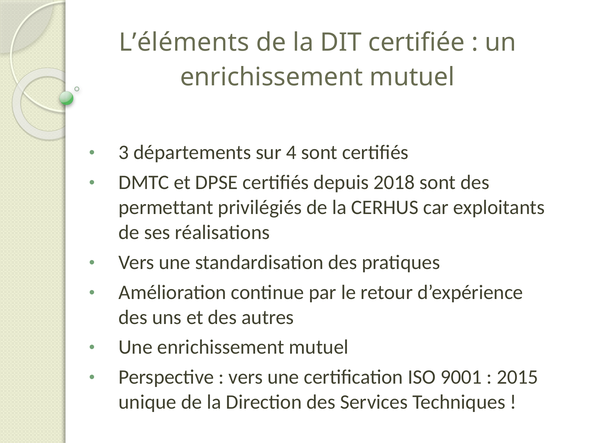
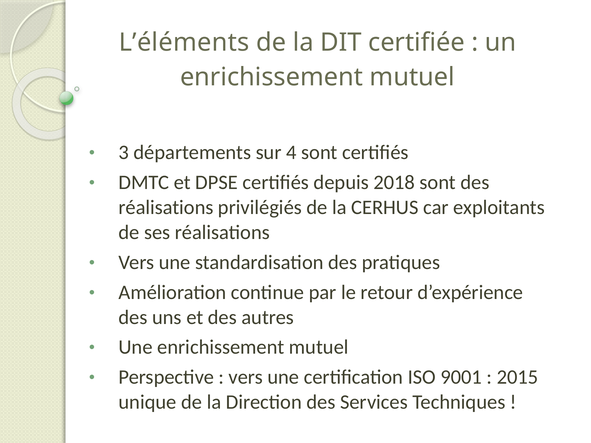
permettant: permettant -> réalisations (166, 208)
